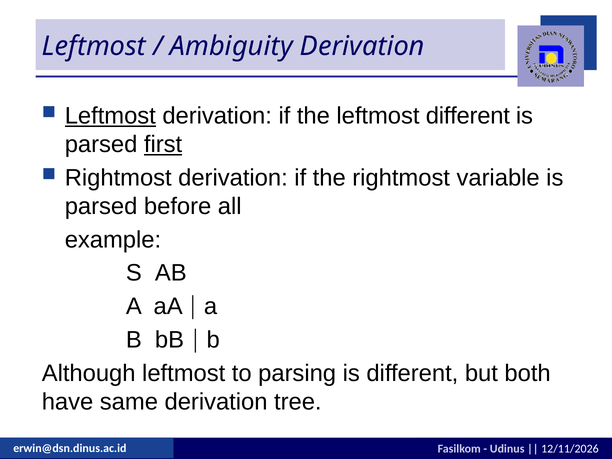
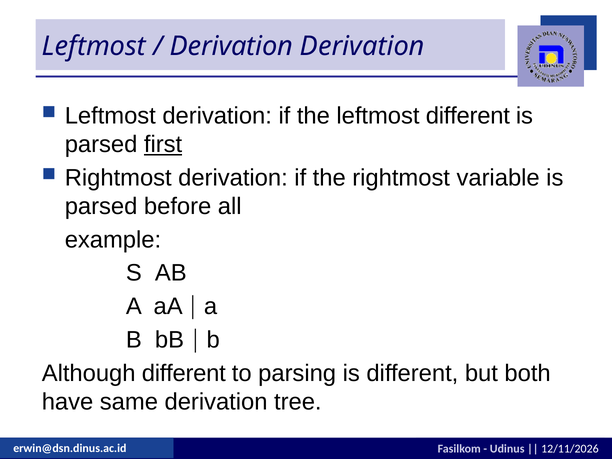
Ambiguity: Ambiguity -> Derivation (231, 47)
Leftmost underline: present -> none (110, 116)
Although leftmost: leftmost -> different (184, 373)
